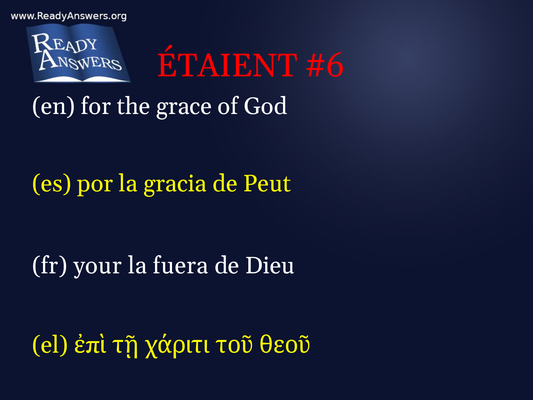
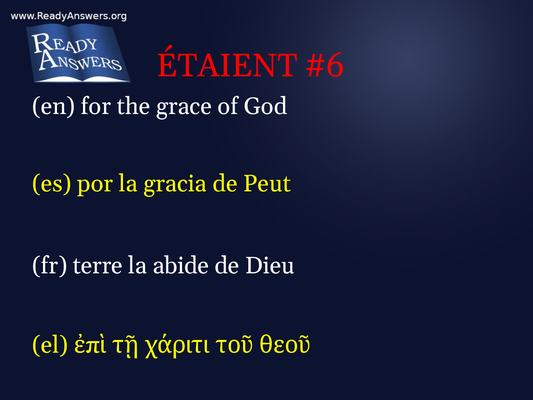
your: your -> terre (98, 266)
fuera: fuera -> abide (181, 266)
